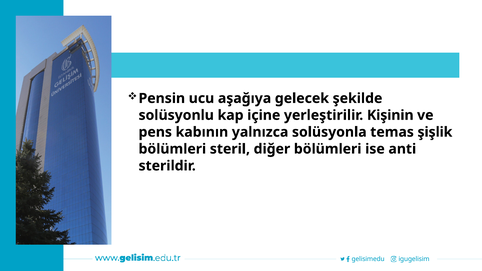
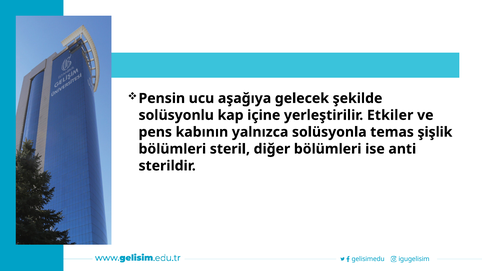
Kişinin: Kişinin -> Etkiler (390, 115)
